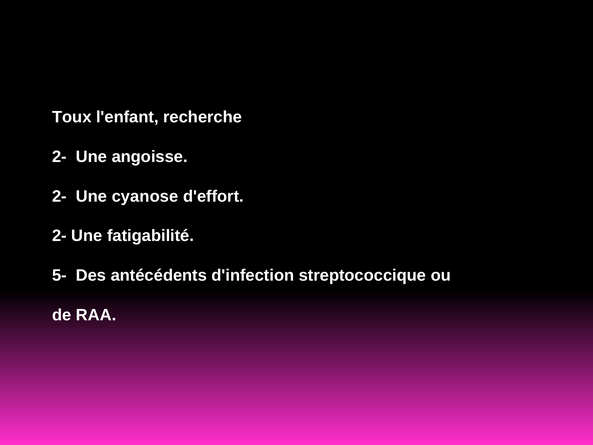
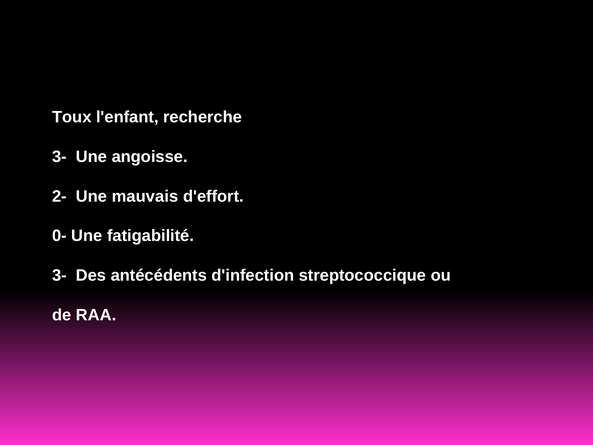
2-: 2- -> 3- (59, 157)
cyanose: cyanose -> mauvais (145, 196)
2-: 2- -> 0- (59, 236)
5-: 5- -> 3- (59, 275)
